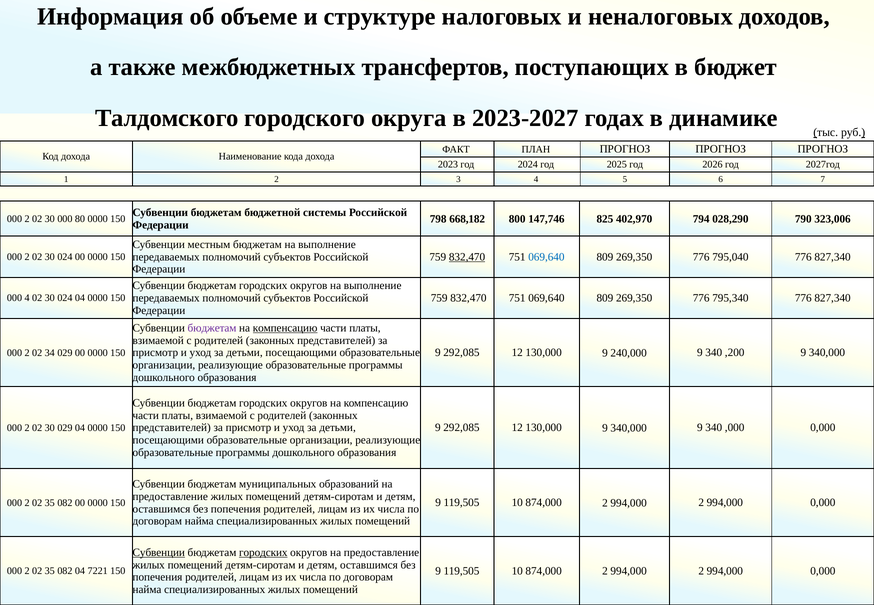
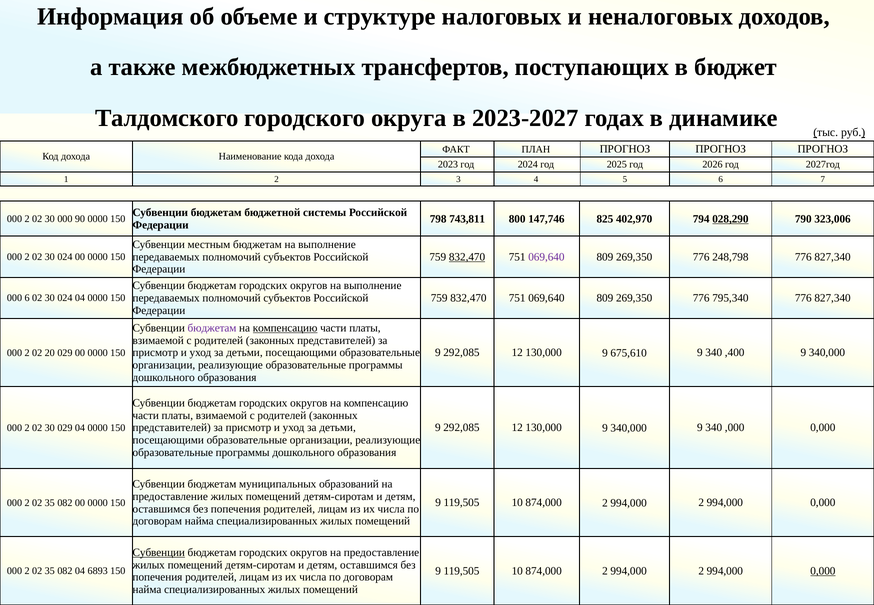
668,182: 668,182 -> 743,811 (467, 219)
028,290 underline: none -> present (730, 219)
80: 80 -> 90 (80, 219)
069,640 colour: blue -> purple (546, 257)
795,040: 795,040 -> 248,798 (730, 257)
000 4: 4 -> 6 (27, 298)
240,000: 240,000 -> 675,610 (629, 353)
,200: ,200 -> ,400 (735, 353)
34: 34 -> 20 (50, 353)
городских underline: present -> none (263, 553)
0,000 underline: none -> present (823, 571)
7221: 7221 -> 6893 (98, 571)
